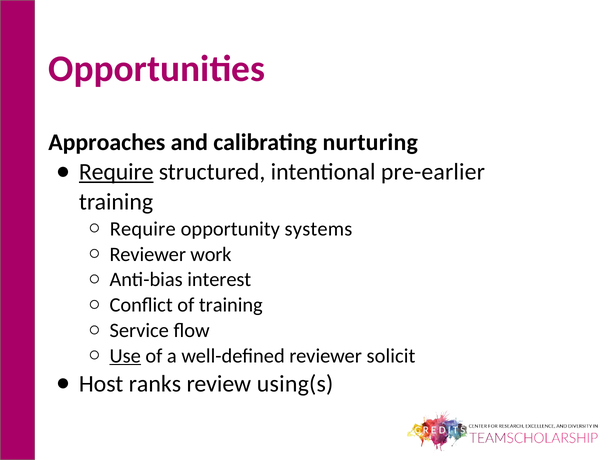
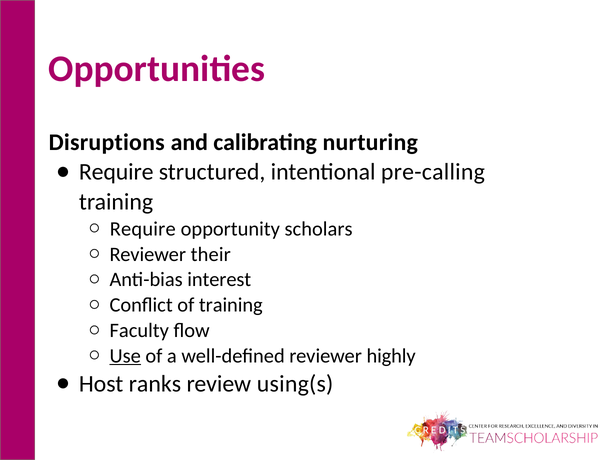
Approaches: Approaches -> Disruptions (107, 142)
Require underline: present -> none (116, 172)
pre-earlier: pre-earlier -> pre-calling (433, 172)
systems: systems -> scholars (319, 229)
work: work -> their (211, 254)
Service: Service -> Faculty (139, 330)
solicit: solicit -> highly (391, 356)
